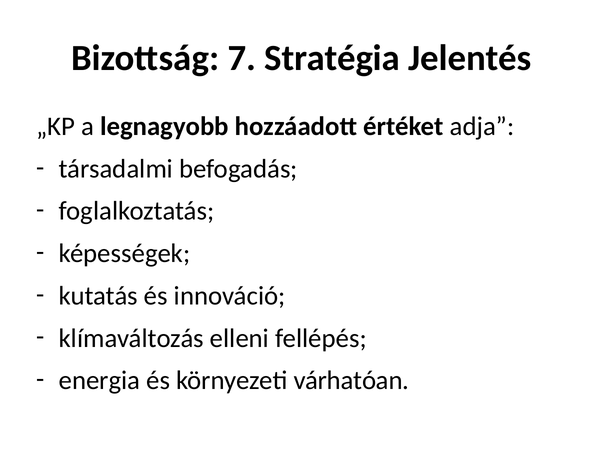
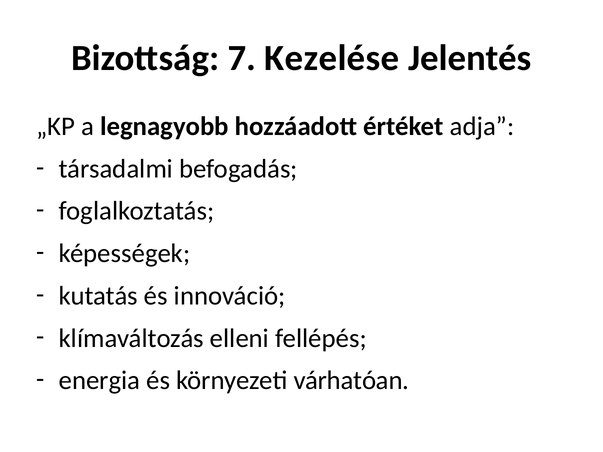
Stratégia: Stratégia -> Kezelése (332, 58)
